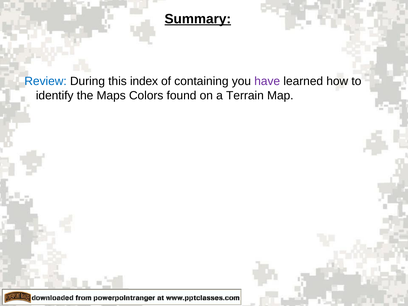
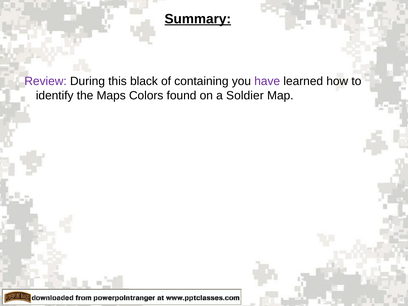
Review colour: blue -> purple (46, 81)
index: index -> black (144, 81)
Terrain: Terrain -> Soldier (245, 96)
